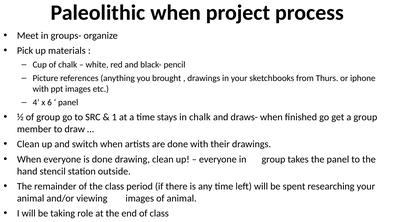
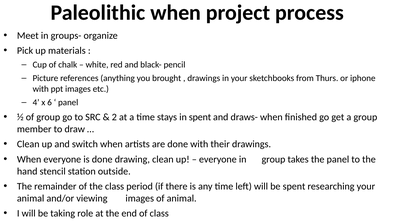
1: 1 -> 2 (114, 117)
in chalk: chalk -> spent (200, 117)
